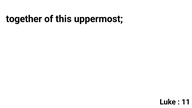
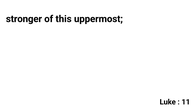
together: together -> stronger (24, 19)
